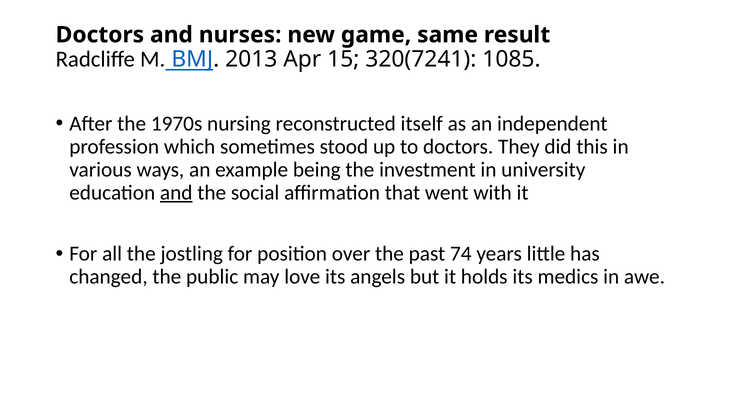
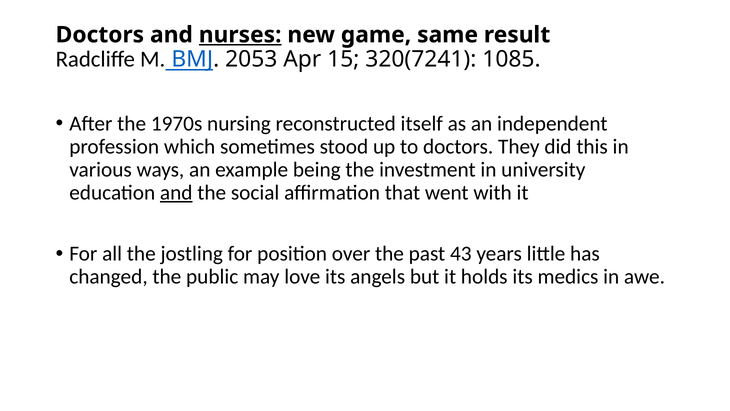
nurses underline: none -> present (240, 35)
2013: 2013 -> 2053 (251, 59)
74: 74 -> 43 (461, 254)
